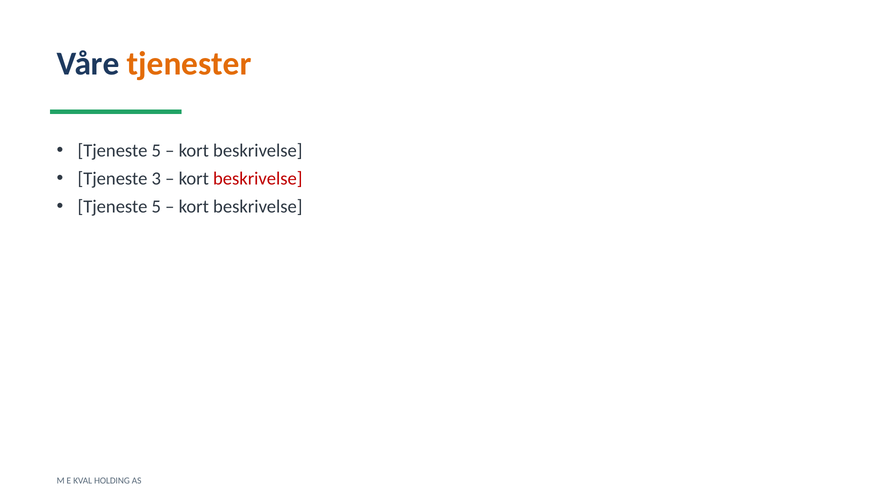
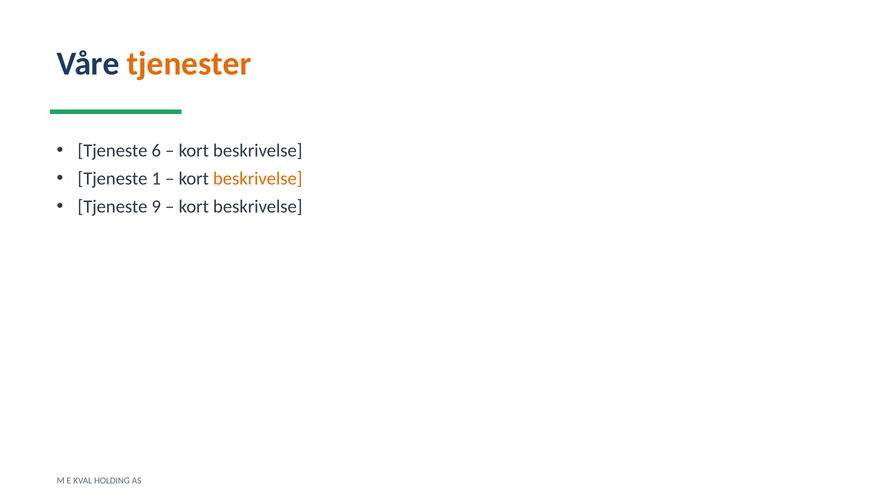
5: 5 -> 6 (156, 151)
3: 3 -> 1 (156, 179)
beskrivelse colour: red -> orange (258, 179)
5: 5 -> 9 (156, 207)
